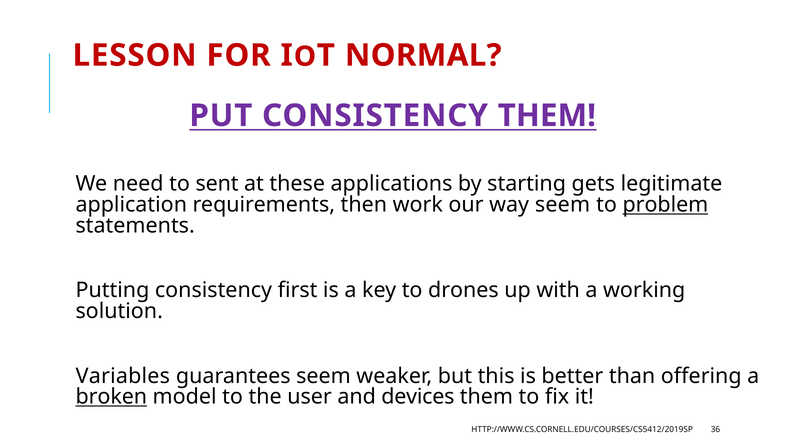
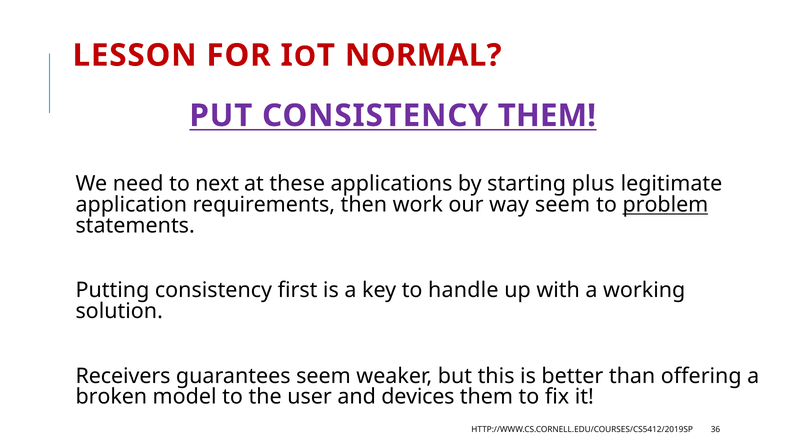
sent: sent -> next (217, 184)
gets: gets -> plus (593, 184)
drones: drones -> handle (463, 290)
Variables: Variables -> Receivers (123, 376)
broken underline: present -> none (111, 397)
